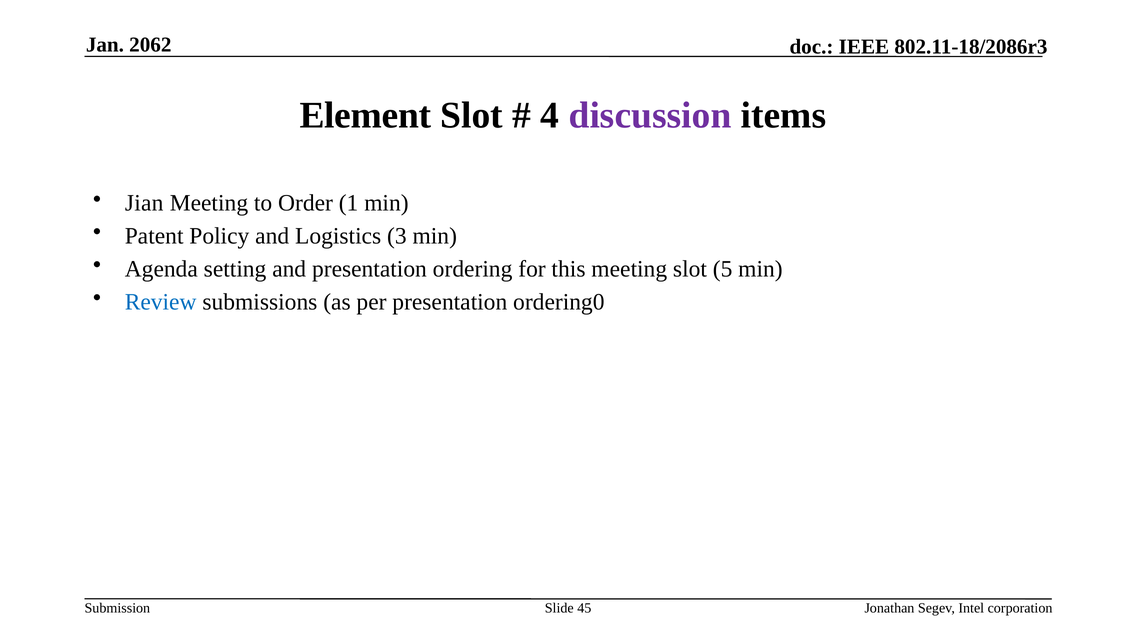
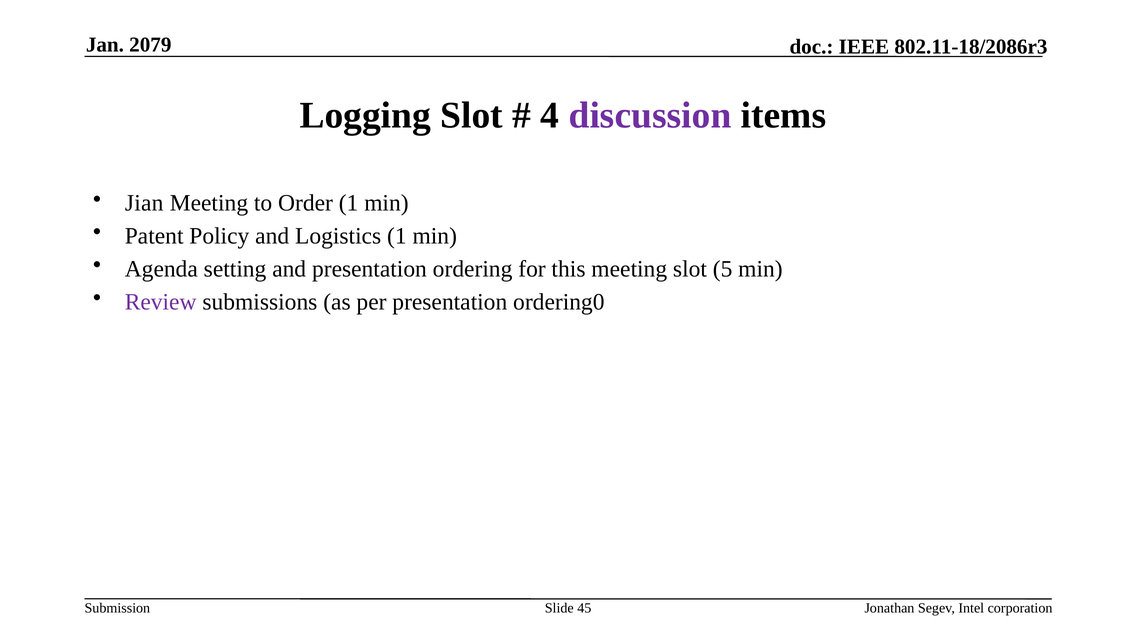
2062: 2062 -> 2079 (150, 45)
Element: Element -> Logging (365, 115)
Logistics 3: 3 -> 1 (397, 236)
Review colour: blue -> purple (161, 302)
